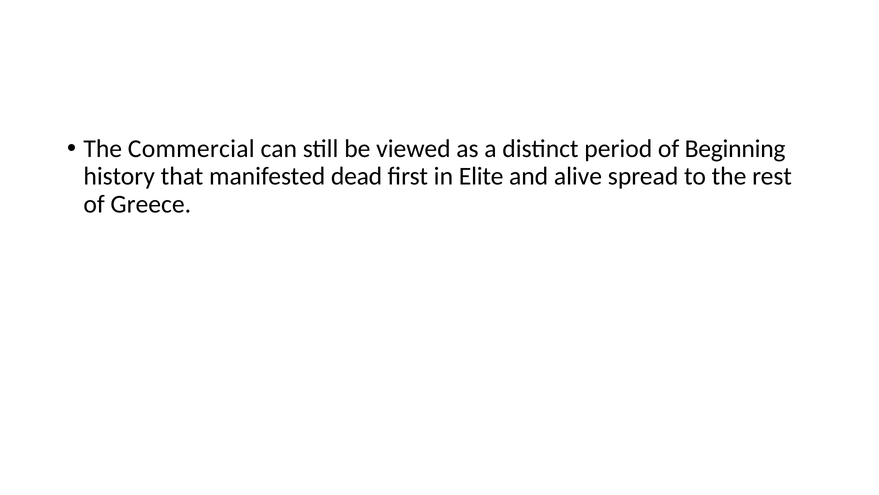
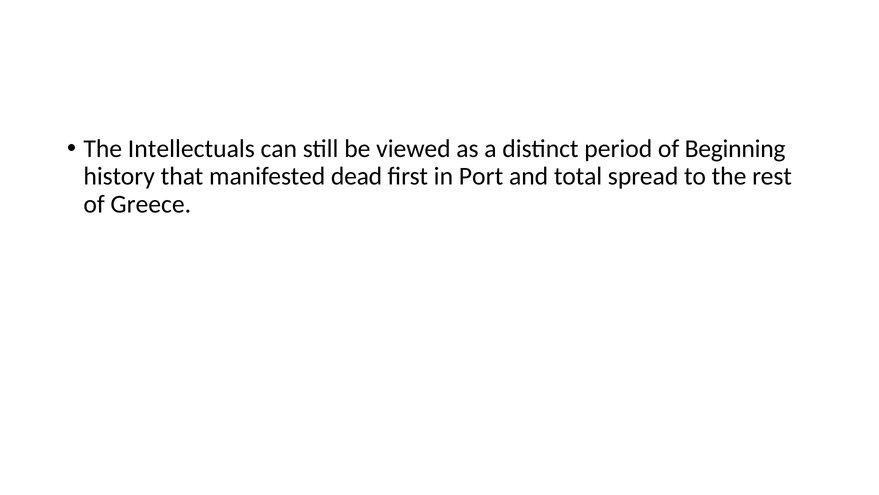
Commercial: Commercial -> Intellectuals (191, 149)
Elite: Elite -> Port (481, 176)
alive: alive -> total (578, 176)
